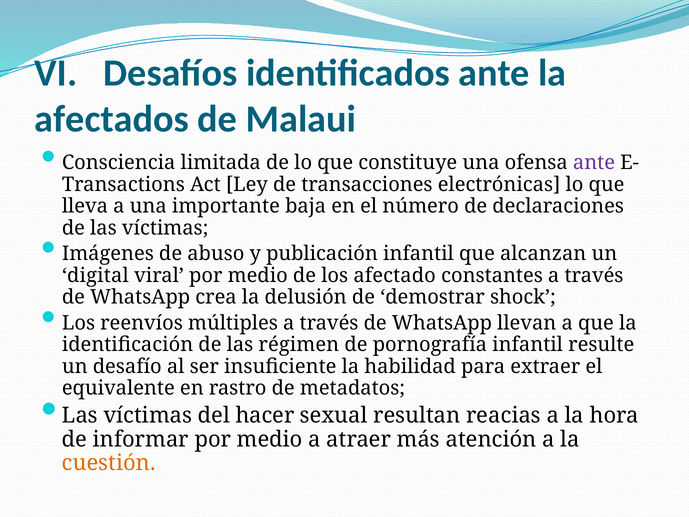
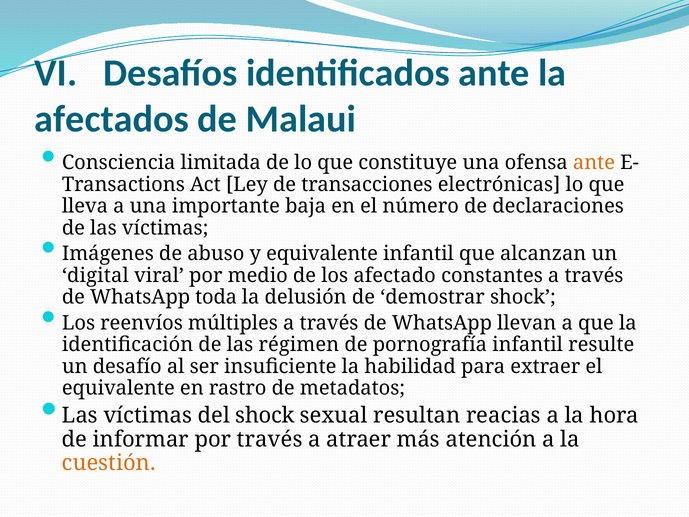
ante colour: purple -> orange (594, 163)
y publicación: publicación -> equivalente (322, 254)
crea: crea -> toda (216, 297)
del hacer: hacer -> shock (265, 415)
informar por medio: medio -> través (270, 439)
